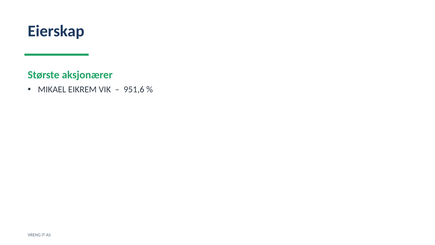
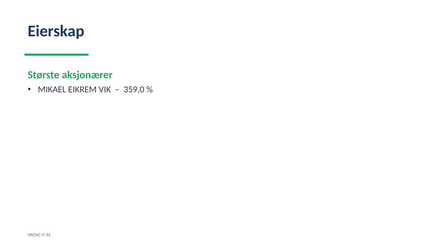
951,6: 951,6 -> 359,0 (134, 89)
